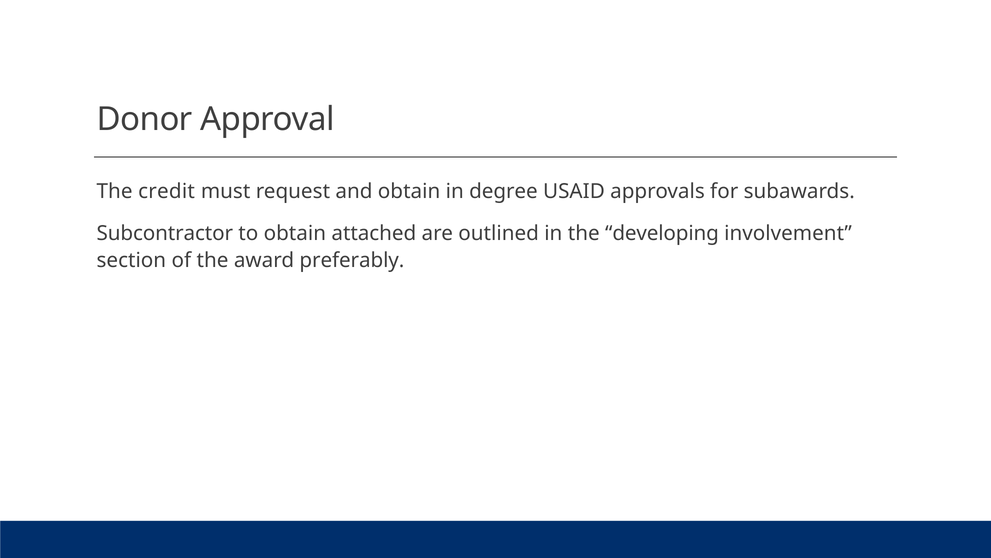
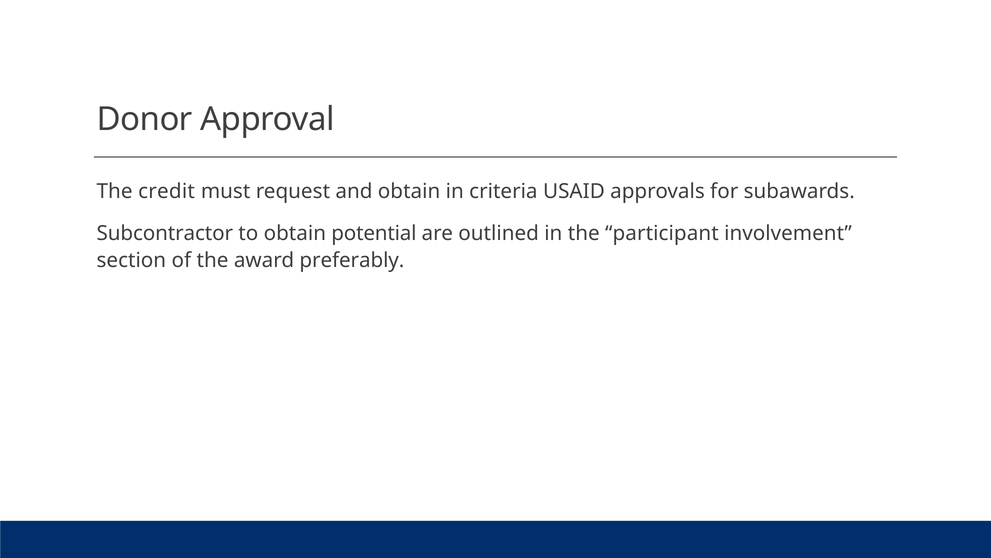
degree: degree -> criteria (503, 191)
attached: attached -> potential (374, 233)
developing: developing -> participant (662, 233)
